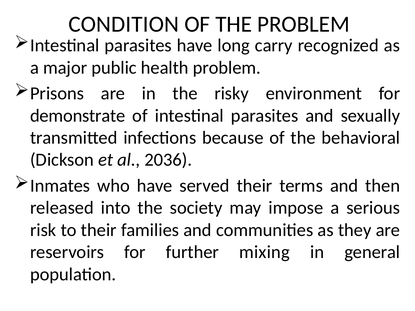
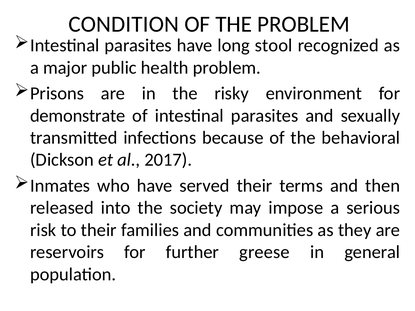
carry: carry -> stool (274, 46)
2036: 2036 -> 2017 (168, 160)
mixing: mixing -> greese (265, 252)
